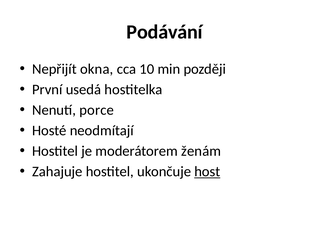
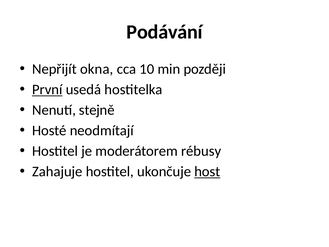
První underline: none -> present (47, 89)
porce: porce -> stejně (97, 110)
ženám: ženám -> rébusy (201, 151)
